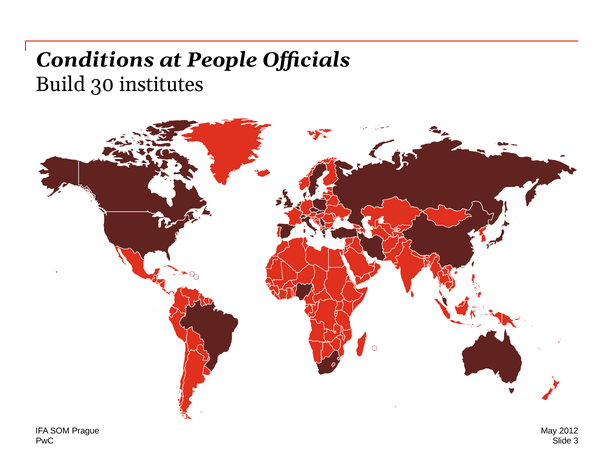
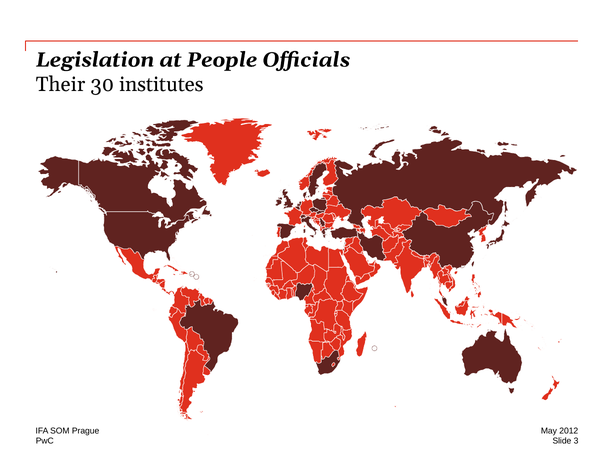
Conditions: Conditions -> Legislation (95, 60)
Build: Build -> Their (61, 84)
